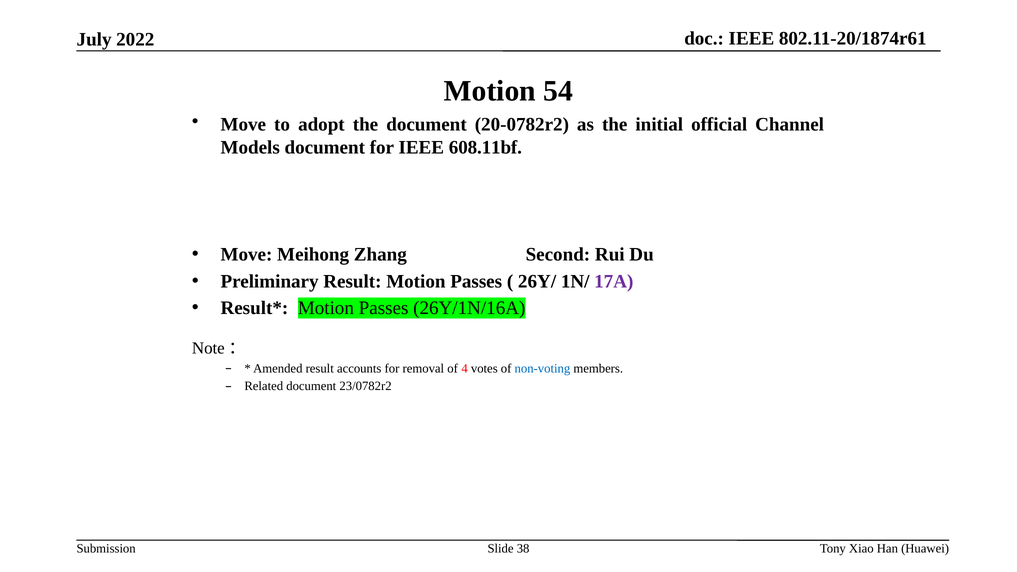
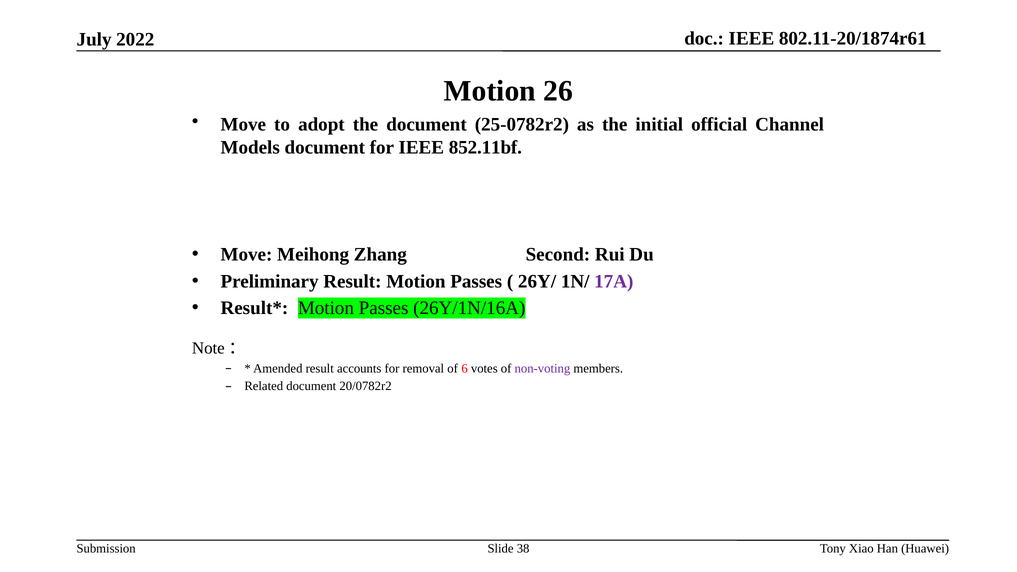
54: 54 -> 26 (558, 91)
20-0782r2: 20-0782r2 -> 25-0782r2 (522, 125)
608.11bf: 608.11bf -> 852.11bf (485, 148)
4: 4 -> 6 (465, 368)
non-voting colour: blue -> purple (542, 368)
23/0782r2: 23/0782r2 -> 20/0782r2 (366, 386)
